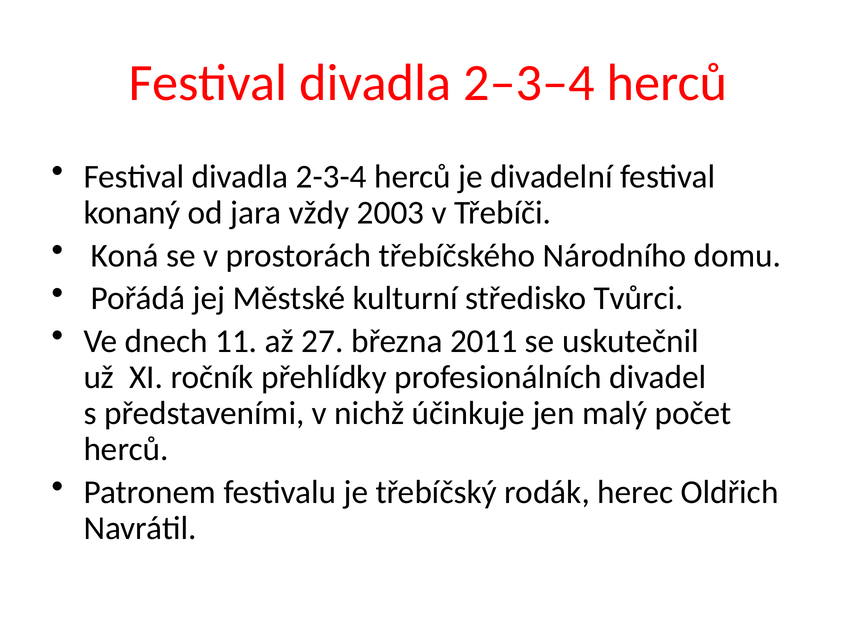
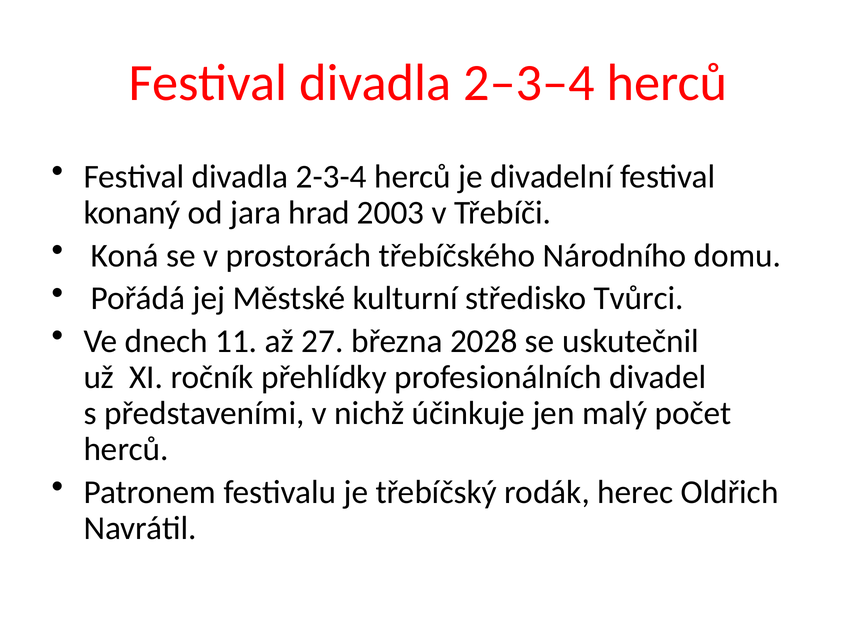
vždy: vždy -> hrad (319, 213)
2011: 2011 -> 2028 (484, 341)
